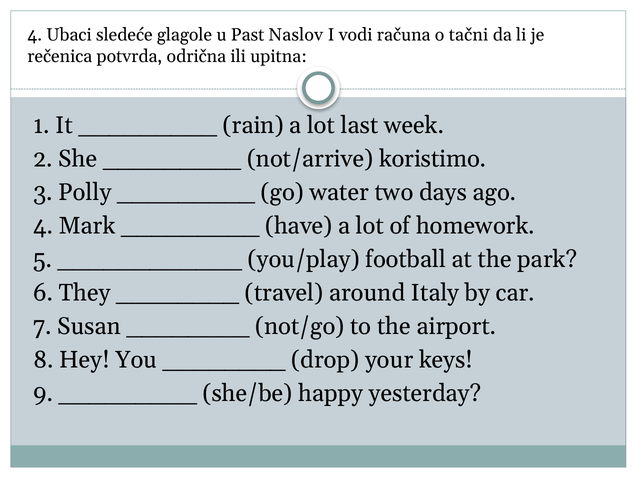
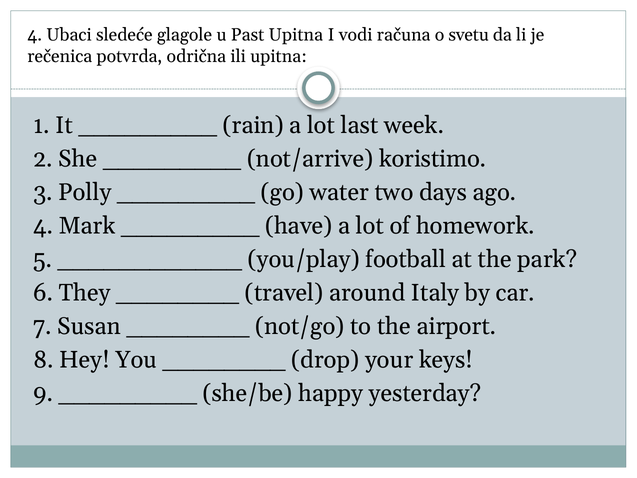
Past Naslov: Naslov -> Upitna (296, 35)
tačni: tačni -> svetu (469, 35)
